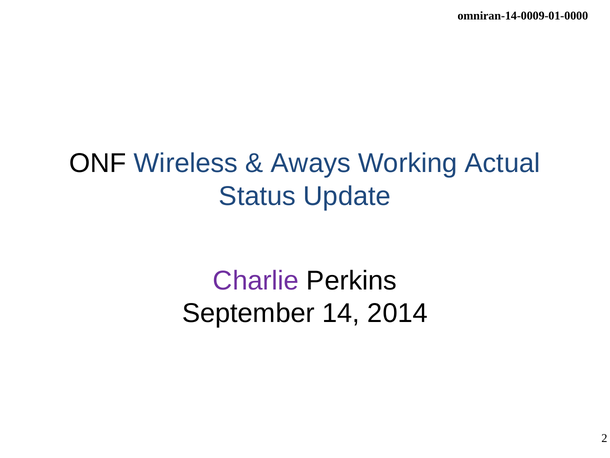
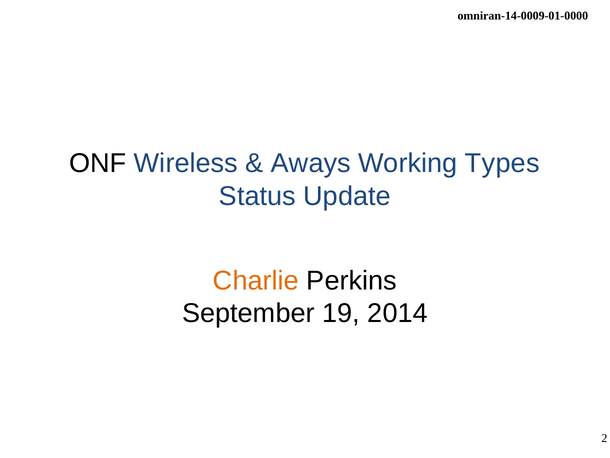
Actual: Actual -> Types (502, 163)
Charlie colour: purple -> orange (256, 280)
14: 14 -> 19 (341, 313)
